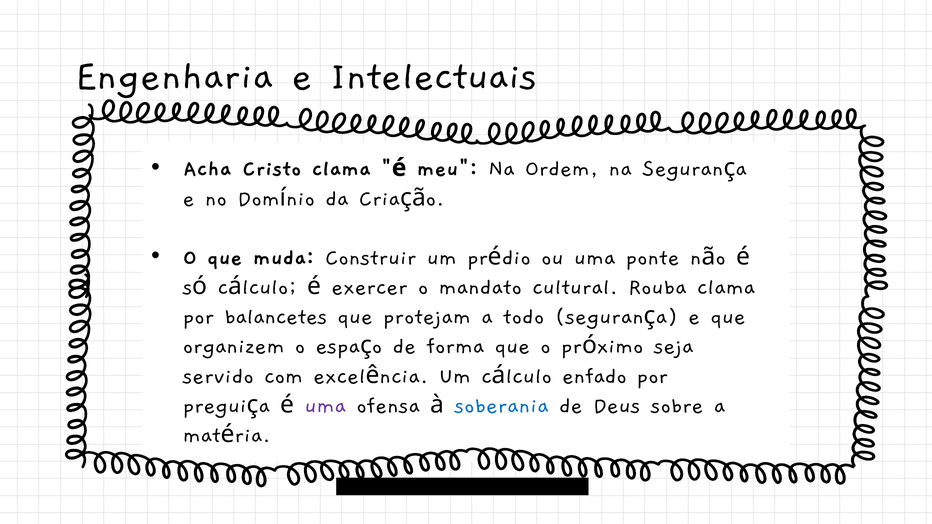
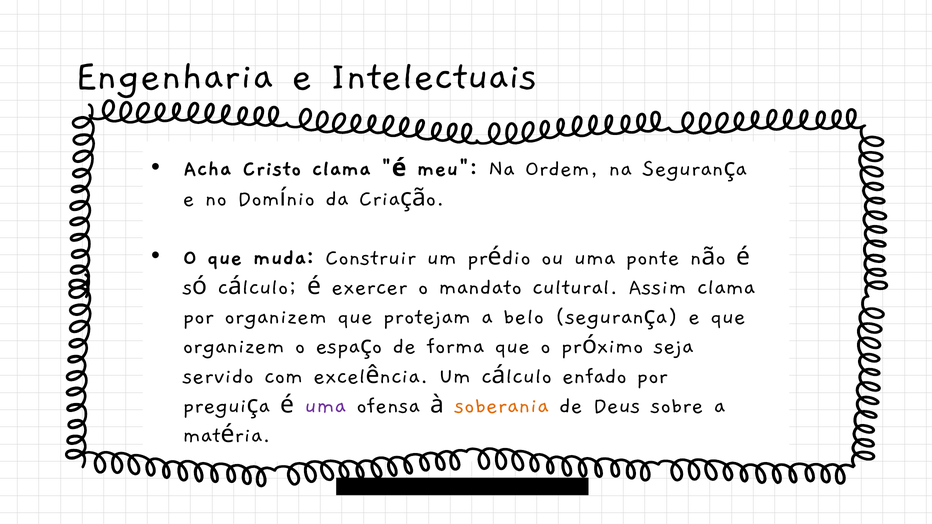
Rouba: Rouba -> Assim (658, 286)
por balancetes: balancetes -> organizem (276, 316)
todo: todo -> belo (524, 316)
soberania colour: blue -> orange (502, 405)
